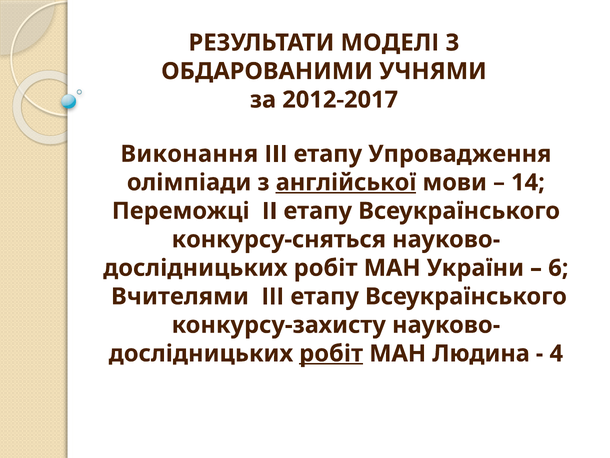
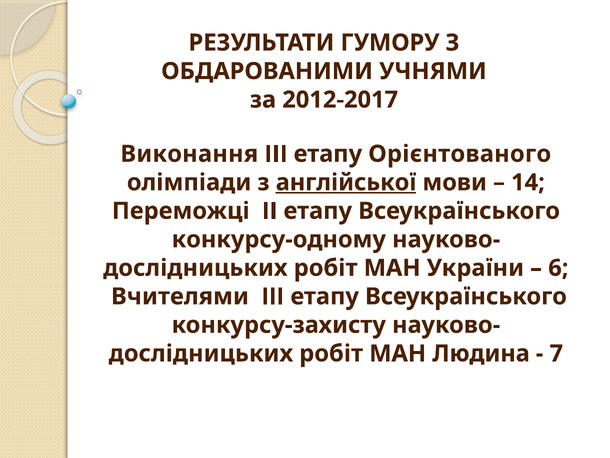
МОДЕЛІ: МОДЕЛІ -> ГУМОРУ (390, 43)
Упровадження: Упровадження -> Орієнтованого (460, 154)
конкурсу-сняться: конкурсу-сняться -> конкурсу-одному (279, 239)
робіт underline: present -> none (331, 353)
4: 4 -> 7 (556, 353)
